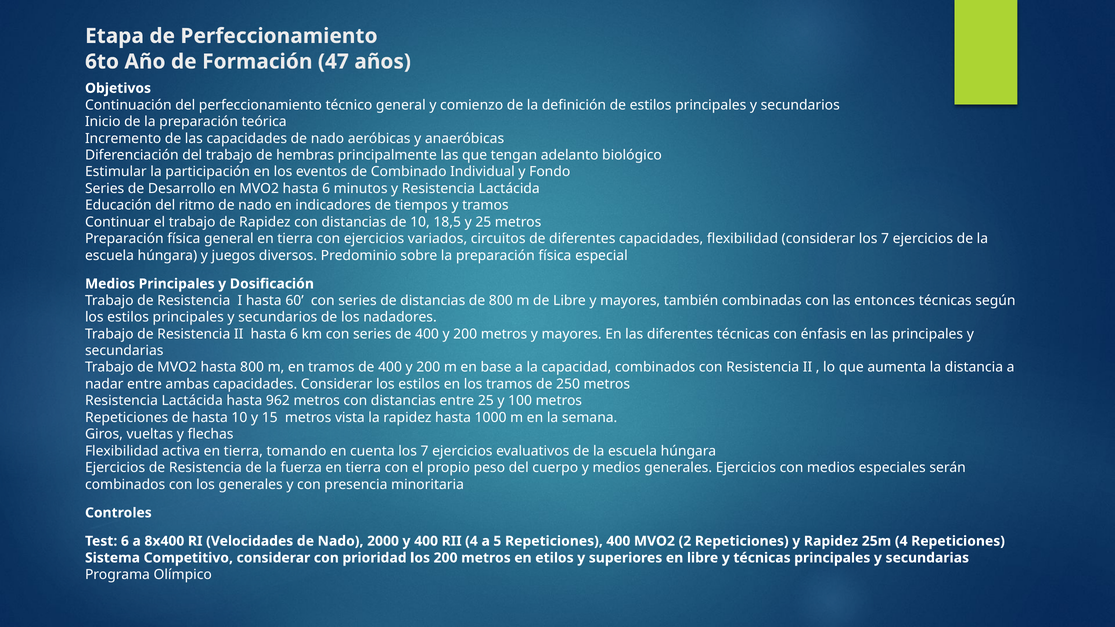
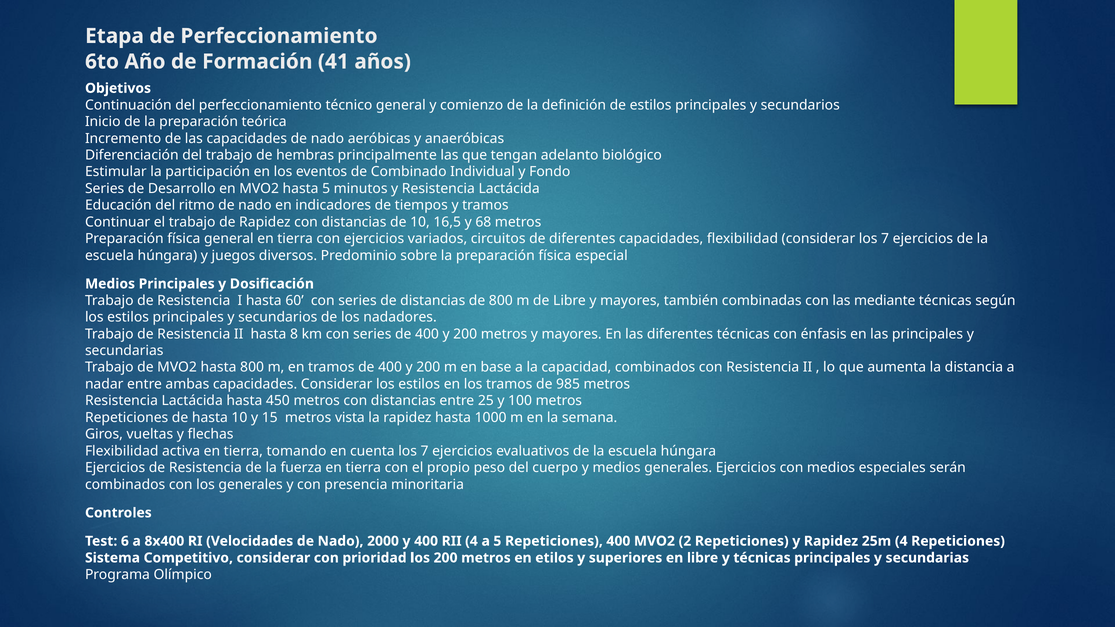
47: 47 -> 41 (333, 62)
MVO2 hasta 6: 6 -> 5 (326, 189)
18,5: 18,5 -> 16,5 (447, 222)
y 25: 25 -> 68 (483, 222)
entonces: entonces -> mediante (885, 301)
II hasta 6: 6 -> 8 (294, 334)
250: 250 -> 985 (568, 384)
962: 962 -> 450 (278, 401)
